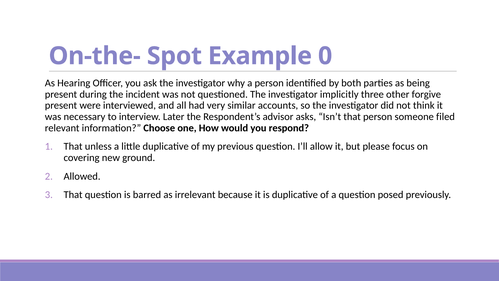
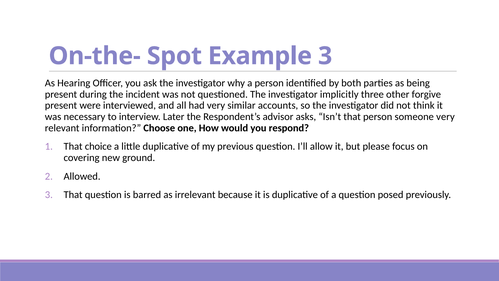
Example 0: 0 -> 3 (325, 56)
someone filed: filed -> very (445, 117)
unless: unless -> choice (98, 146)
